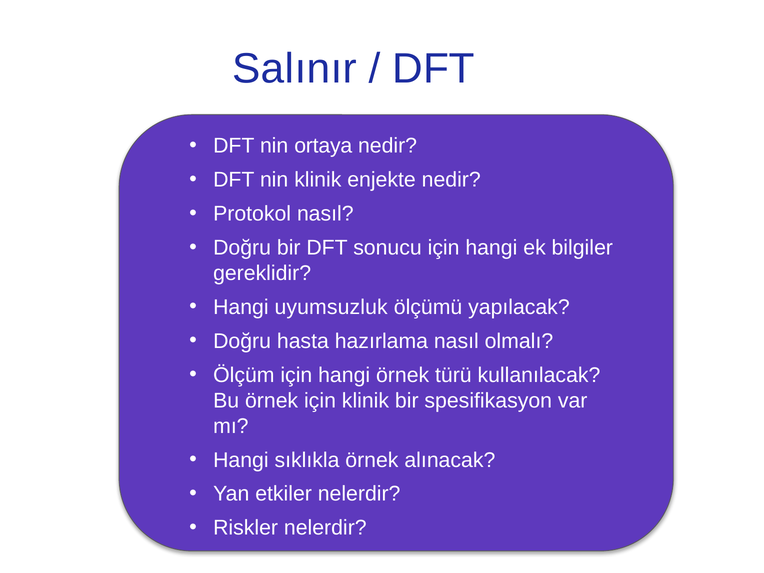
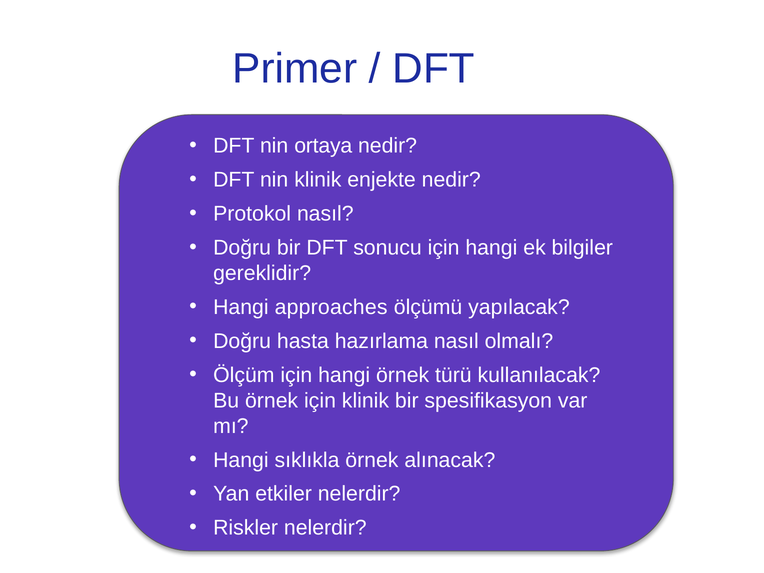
Salınır: Salınır -> Primer (295, 69)
uyumsuzluk: uyumsuzluk -> approaches (331, 307)
